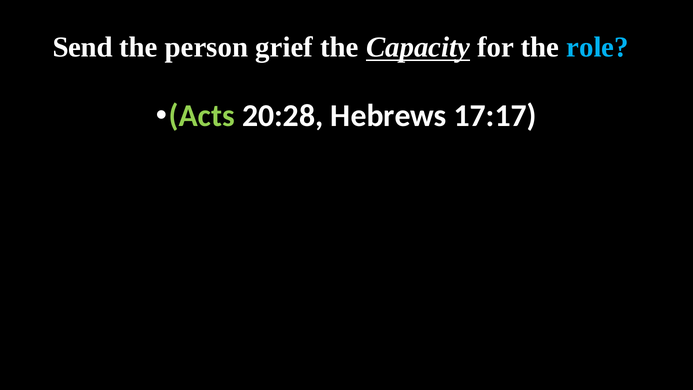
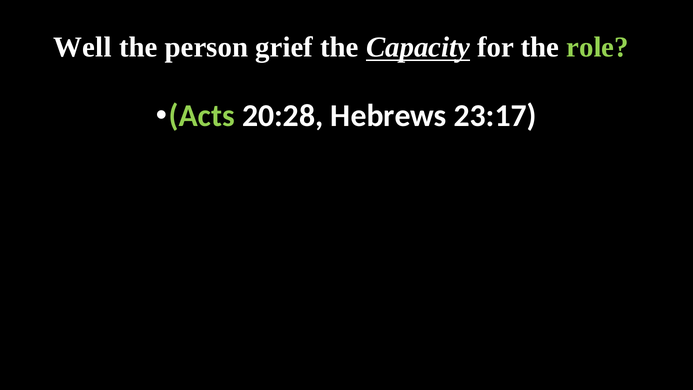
Send: Send -> Well (82, 47)
role colour: light blue -> light green (598, 47)
17:17: 17:17 -> 23:17 (495, 116)
